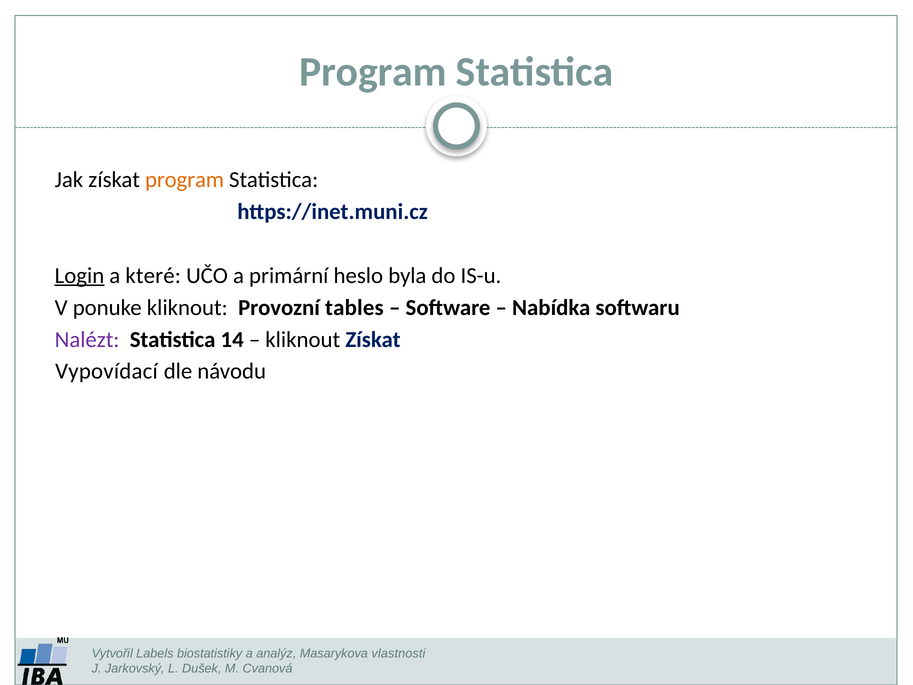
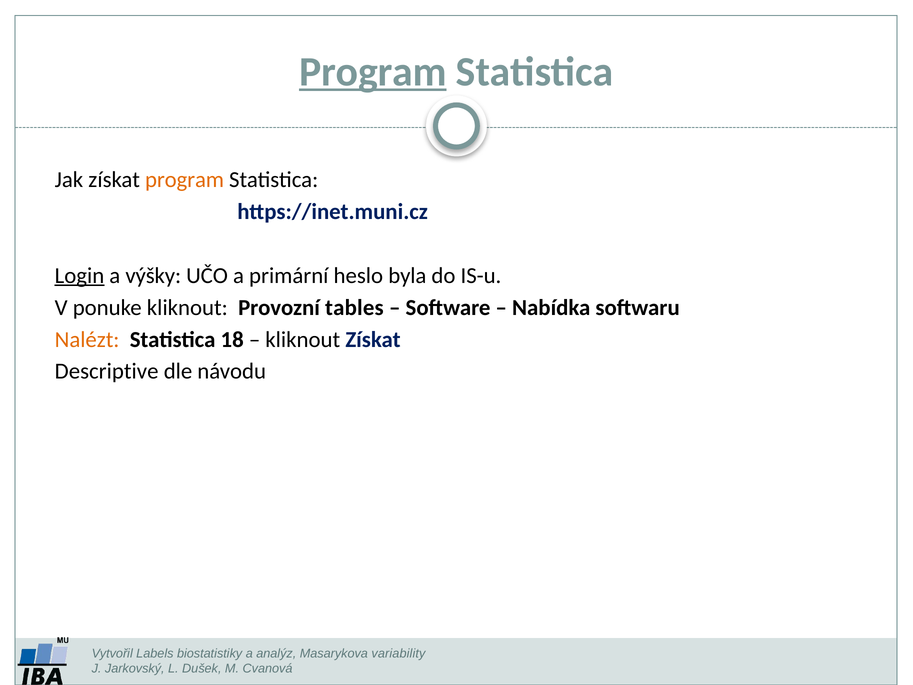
Program underline: none -> present (373, 72)
které: které -> výšky (153, 275)
Nalézt colour: purple -> orange (87, 339)
14: 14 -> 18 (232, 339)
Vypovídací: Vypovídací -> Descriptive (107, 371)
vlastnosti: vlastnosti -> variability (398, 653)
